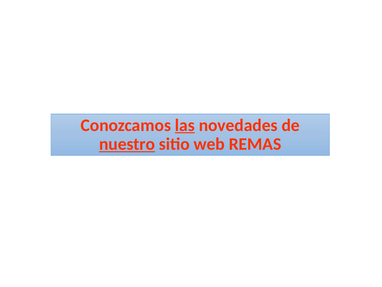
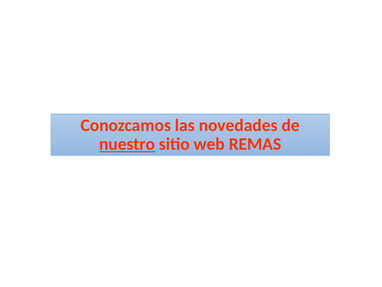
las underline: present -> none (185, 125)
